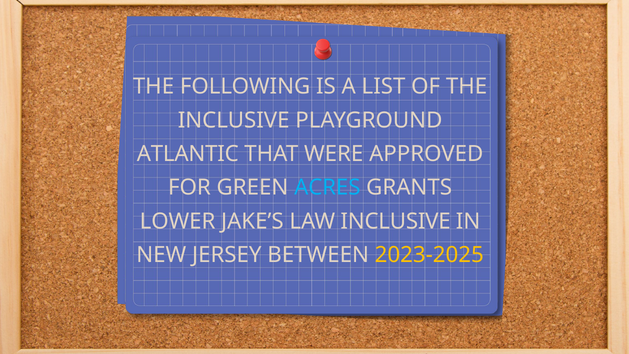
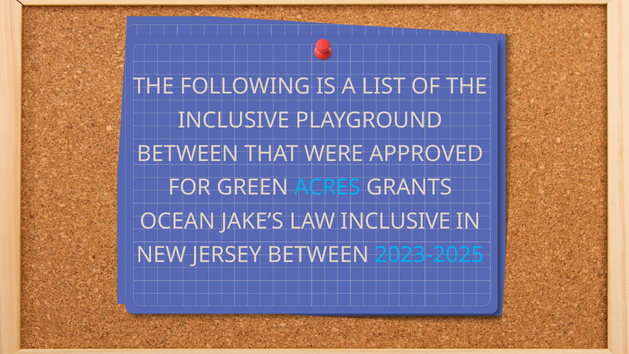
ATLANTIC: ATLANTIC -> BETWEEN (188, 154)
LOWER: LOWER -> OCEAN (177, 221)
2023-2025 colour: yellow -> light blue (429, 255)
